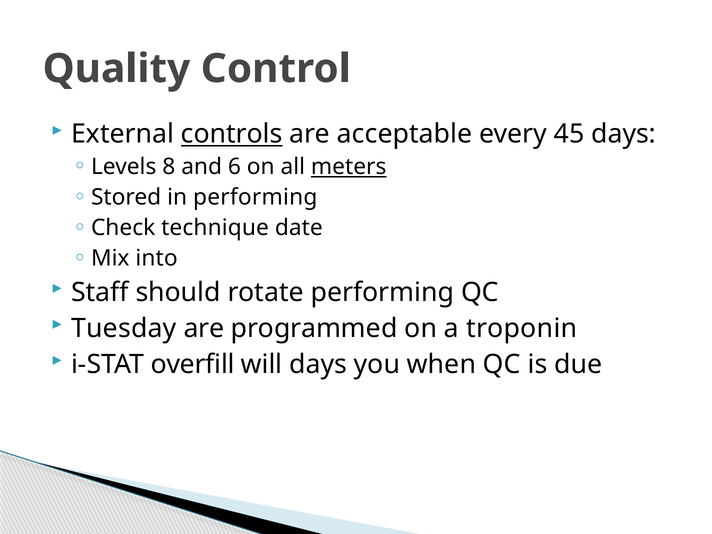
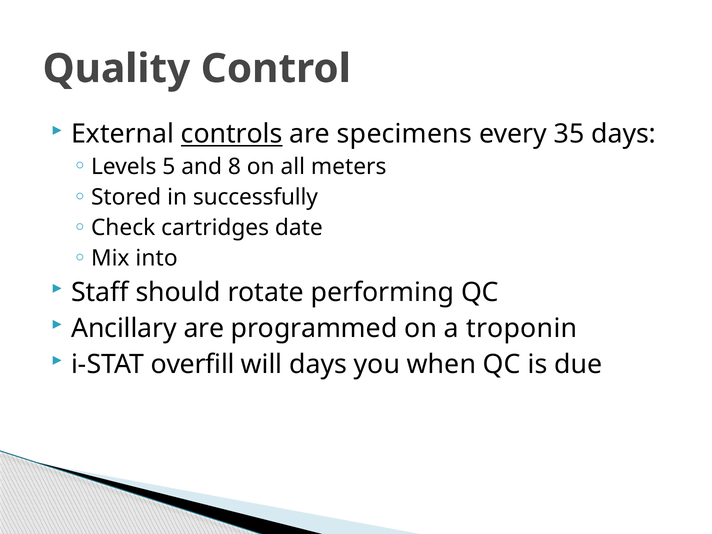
acceptable: acceptable -> specimens (404, 134)
45: 45 -> 35 (569, 134)
8: 8 -> 5 (169, 167)
6: 6 -> 8 (234, 167)
meters underline: present -> none (349, 167)
in performing: performing -> successfully (255, 197)
technique: technique -> cartridges (215, 228)
Tuesday: Tuesday -> Ancillary (124, 328)
